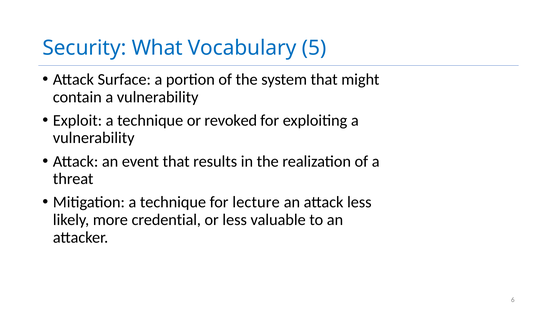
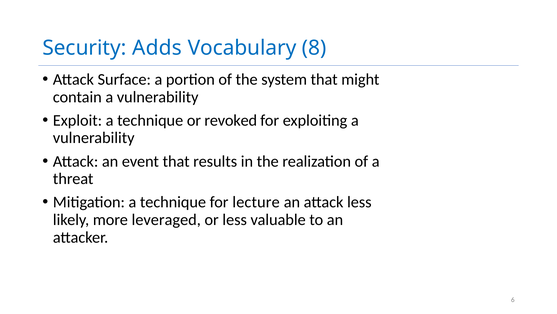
What: What -> Adds (157, 48)
5: 5 -> 8 (314, 48)
credential: credential -> leveraged (166, 219)
